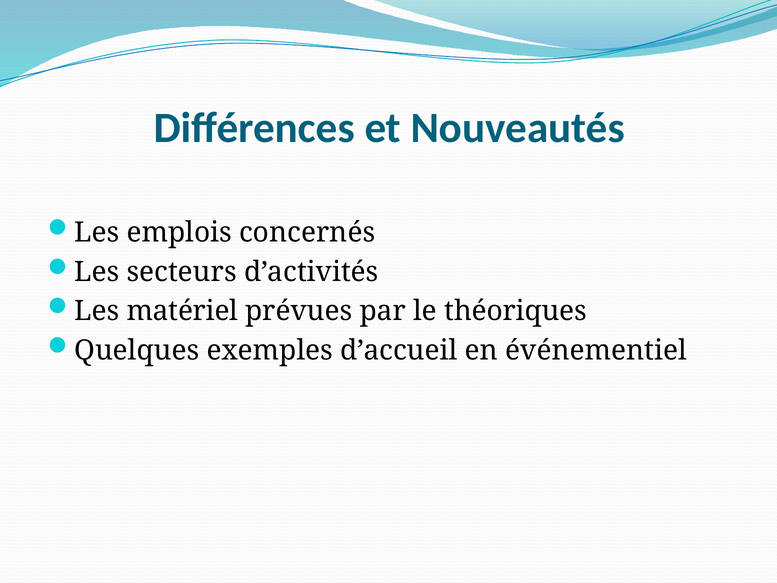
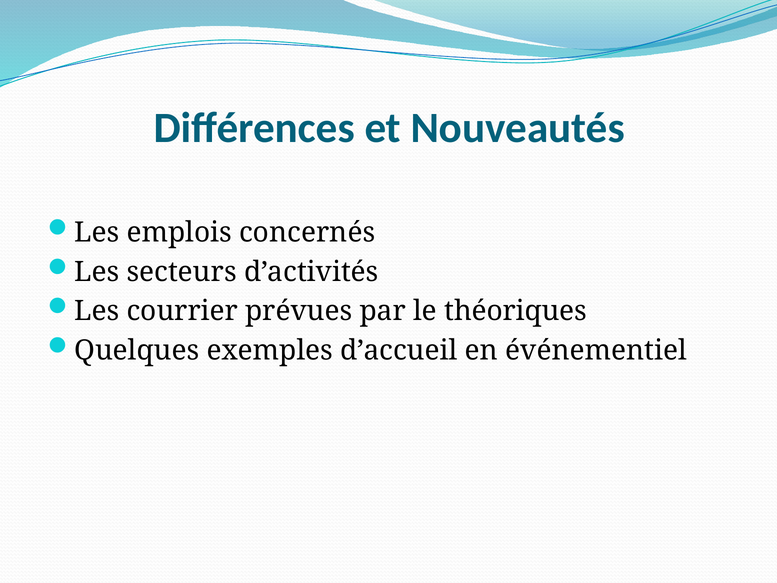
matériel: matériel -> courrier (182, 311)
